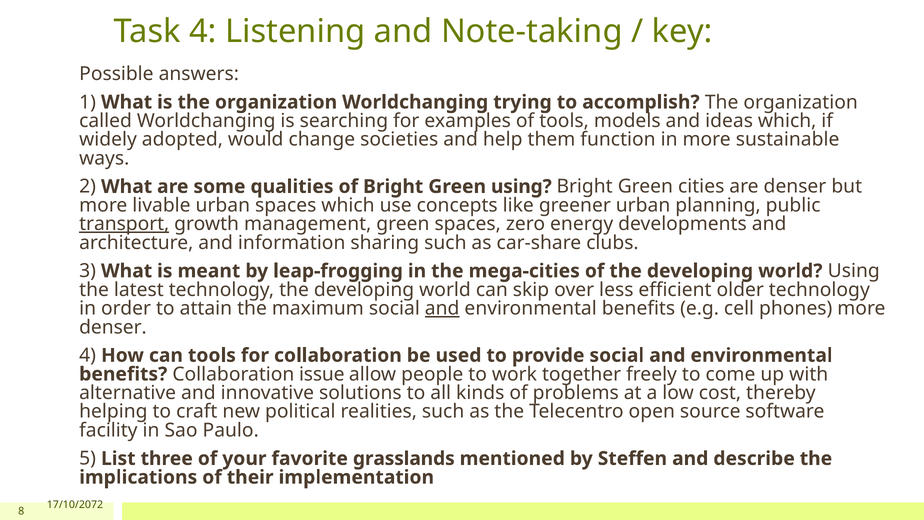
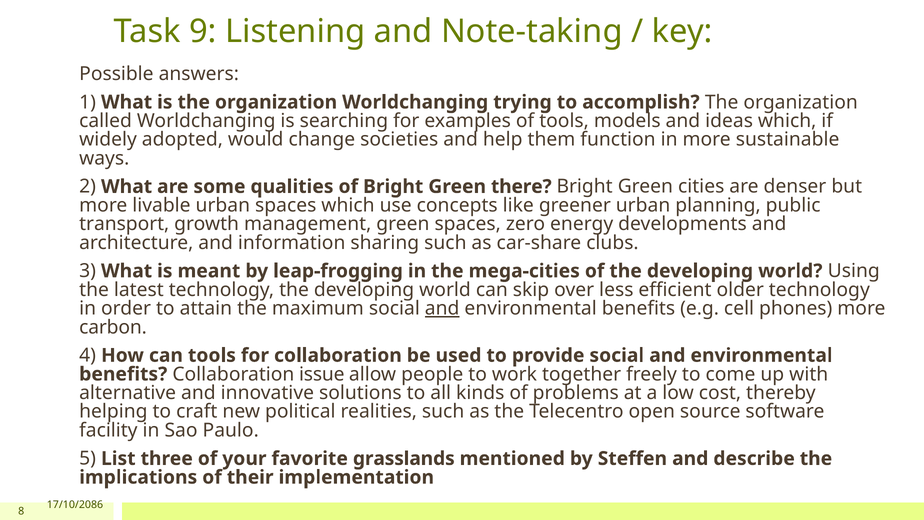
Task 4: 4 -> 9 (203, 31)
Green using: using -> there (521, 186)
transport underline: present -> none (124, 224)
denser: denser -> carbon (113, 327)
17/10/2072: 17/10/2072 -> 17/10/2086 (75, 505)
